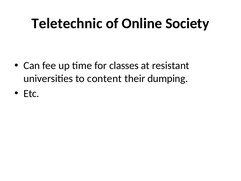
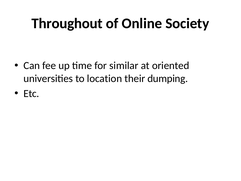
Teletechnic: Teletechnic -> Throughout (67, 23)
classes: classes -> similar (124, 66)
resistant: resistant -> oriented (171, 66)
content: content -> location (104, 78)
